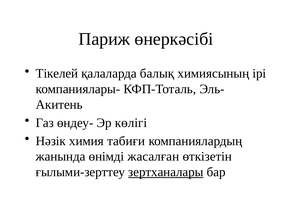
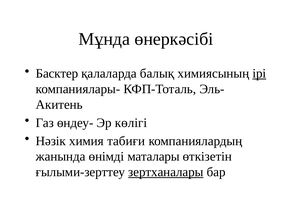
Париж: Париж -> Мұнда (104, 39)
Тікелей: Тікелей -> Басктер (57, 73)
ірі underline: none -> present (259, 73)
жасалған: жасалған -> маталары (153, 157)
